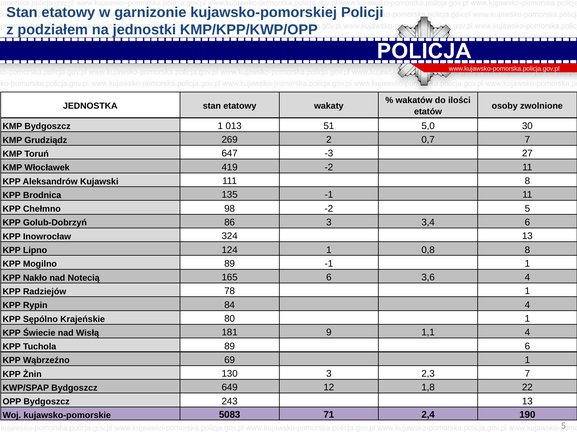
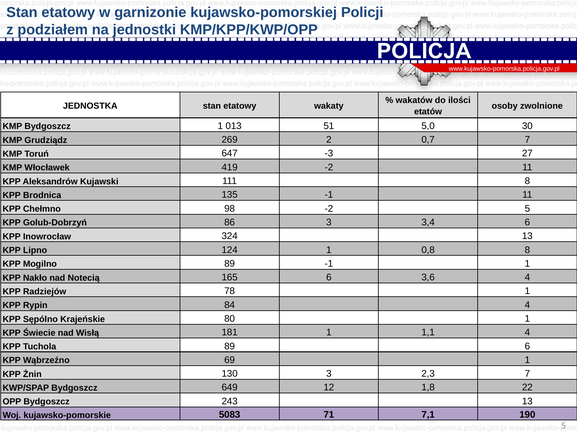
181 9: 9 -> 1 (329, 333)
2,4: 2,4 -> 7,1 (428, 415)
